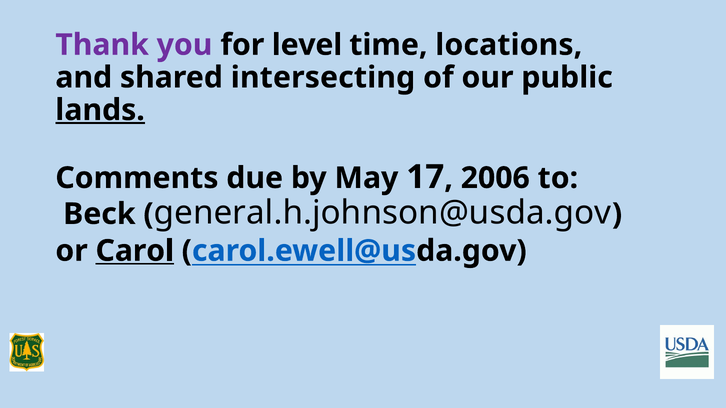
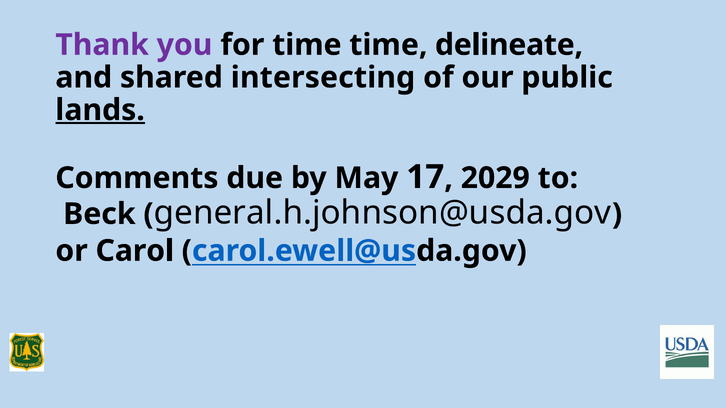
for level: level -> time (307, 45)
locations: locations -> delineate (509, 45)
2006: 2006 -> 2029 (495, 178)
Carol underline: present -> none (135, 251)
